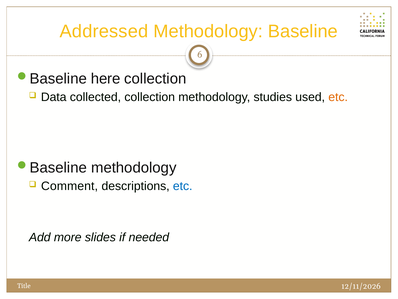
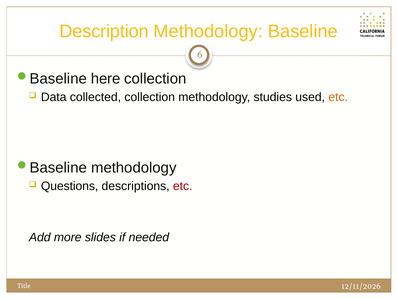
Addressed: Addressed -> Description (104, 31)
Comment: Comment -> Questions (70, 186)
etc colour: blue -> red (183, 186)
